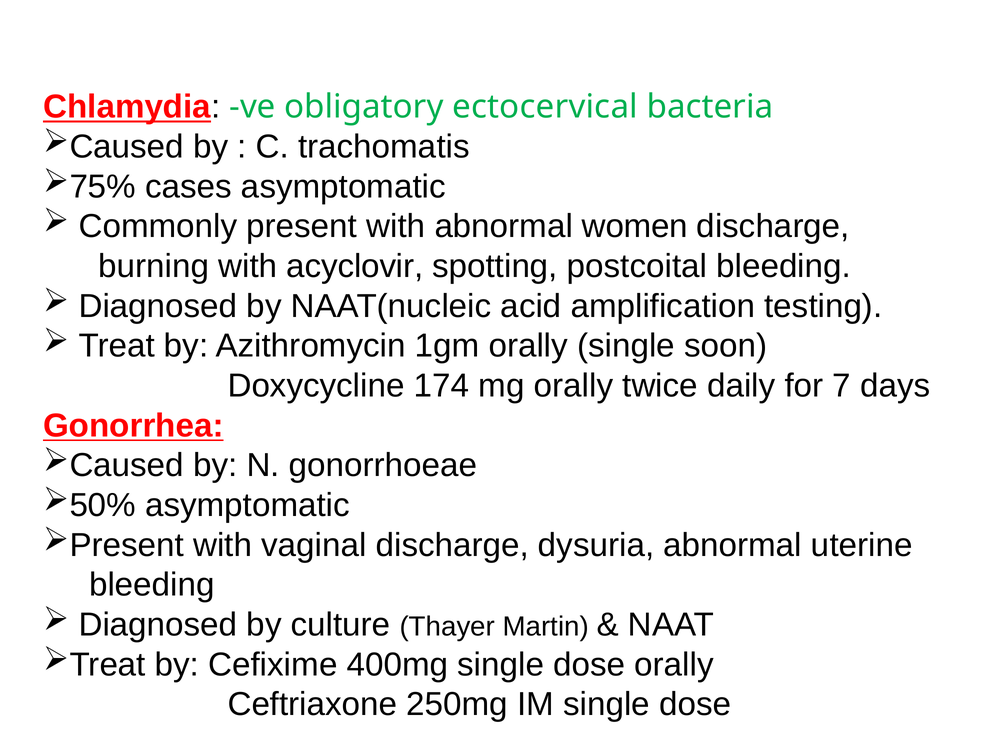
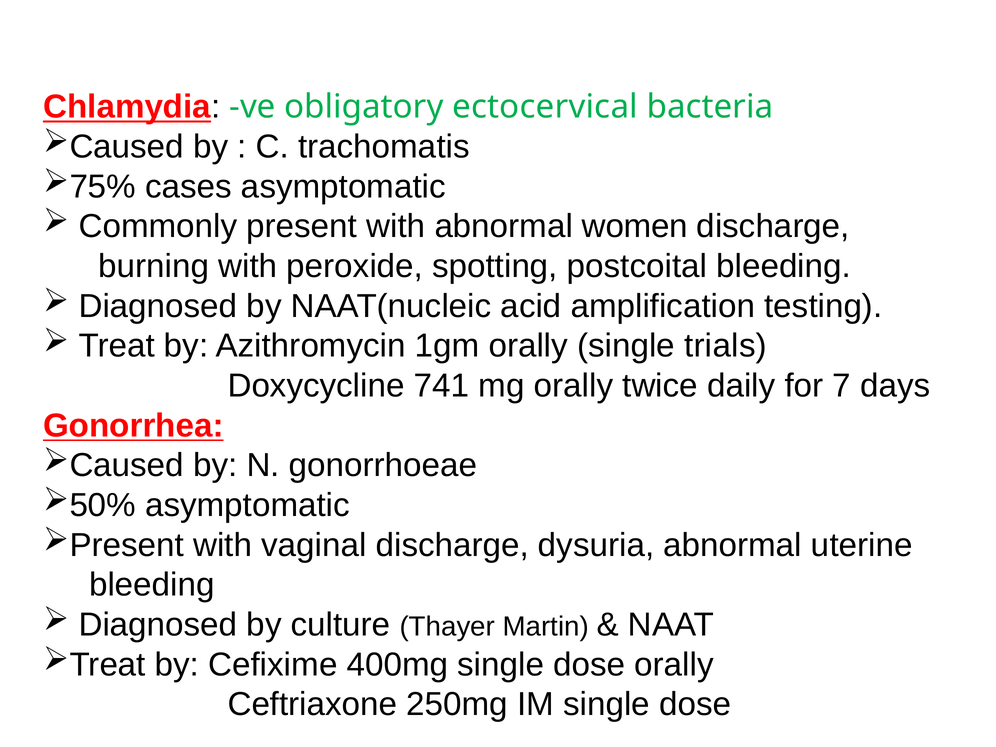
acyclovir: acyclovir -> peroxide (355, 266)
soon: soon -> trials (726, 346)
174: 174 -> 741 (442, 386)
